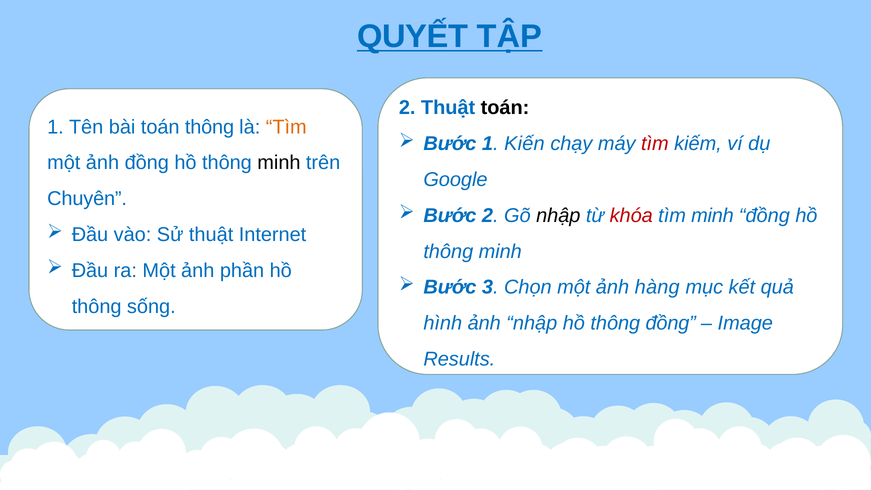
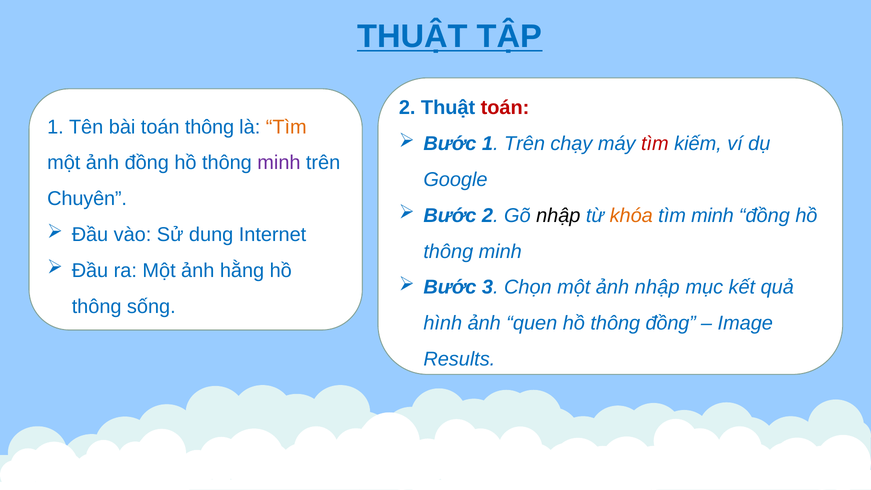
QUYẾT: QUYẾT -> THUẬT (413, 37)
toán colour: black -> red (505, 108)
1 Kiến: Kiến -> Trên (525, 144)
minh colour: black -> purple (279, 163)
khóa colour: red -> orange (631, 215)
Sử thuật: thuật -> dung (211, 235)
phần: phần -> hằng (242, 271)
ảnh hàng: hàng -> nhập (657, 287)
ảnh nhập: nhập -> quen (532, 323)
